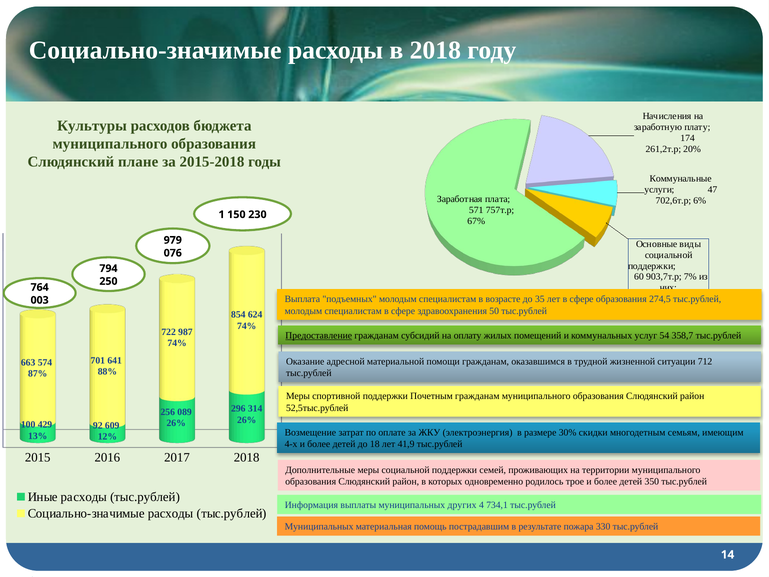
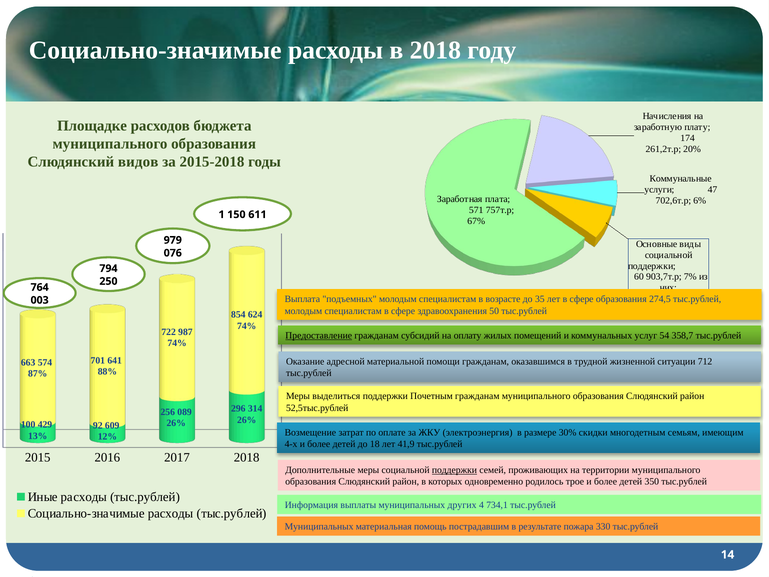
Культуры: Культуры -> Площадке (92, 126)
плане: плане -> видов (138, 162)
230: 230 -> 611 (257, 214)
спортивной: спортивной -> выделиться (336, 396)
поддержки underline: none -> present (454, 470)
